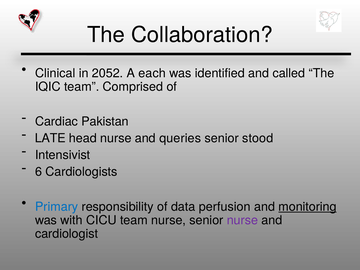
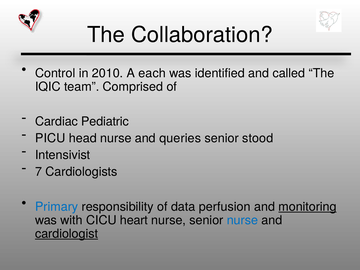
Clinical: Clinical -> Control (55, 73)
2052: 2052 -> 2010 (108, 73)
Pakistan: Pakistan -> Pediatric (105, 122)
LATE: LATE -> PICU (50, 138)
6: 6 -> 7 (39, 172)
CICU team: team -> heart (134, 220)
nurse colour: purple -> blue (242, 220)
cardiologist underline: none -> present (67, 234)
